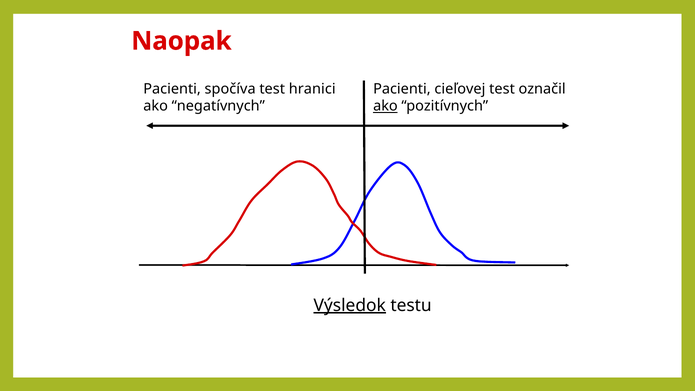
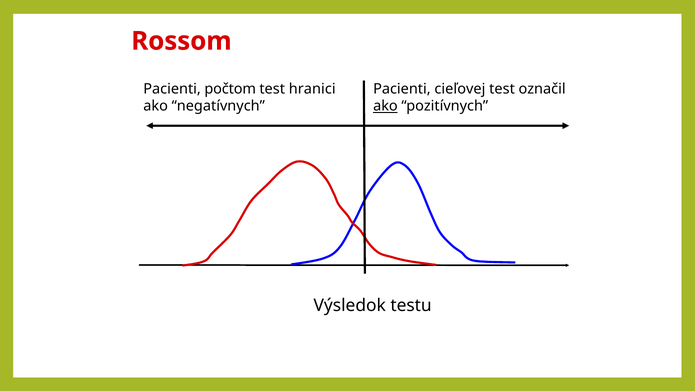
Naopak: Naopak -> Rossom (181, 41)
spočíva: spočíva -> počtom (230, 89)
Výsledok underline: present -> none (350, 305)
